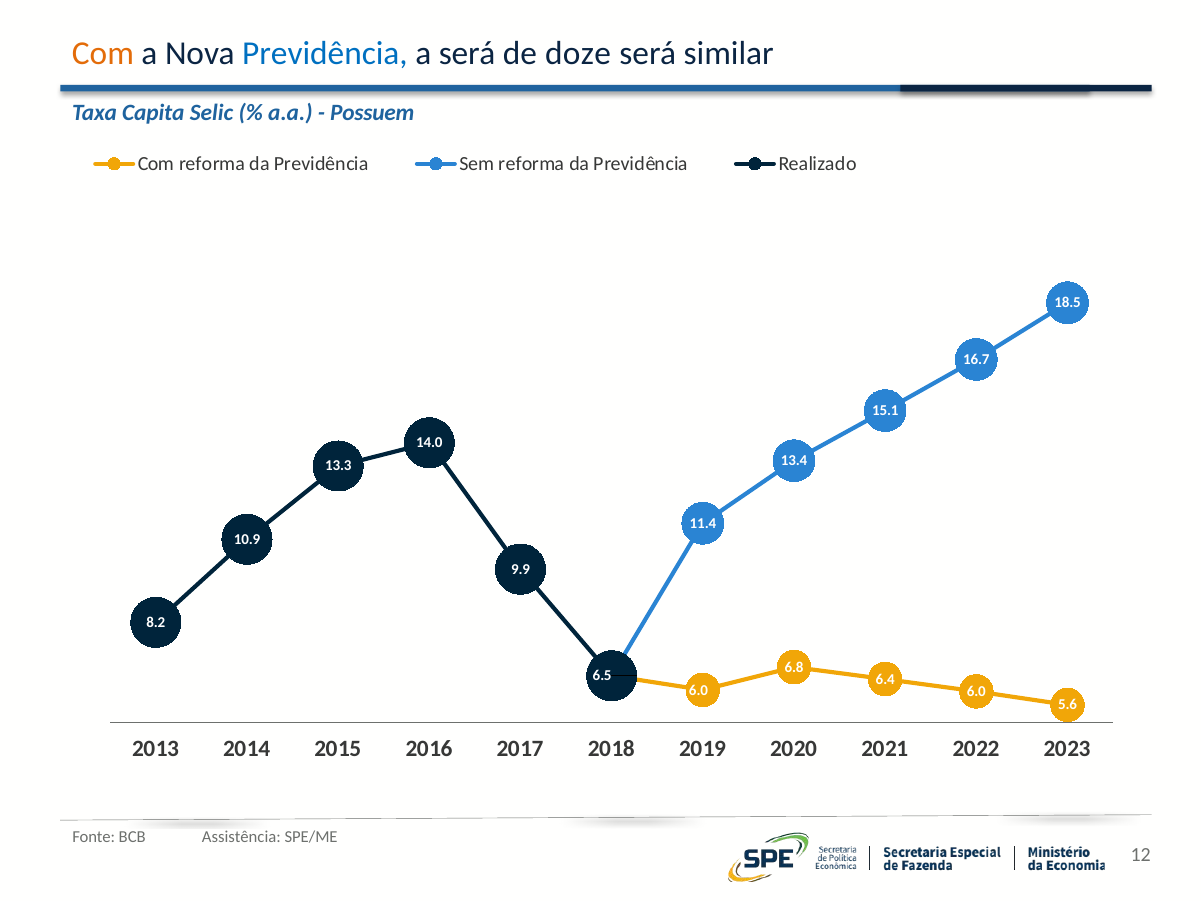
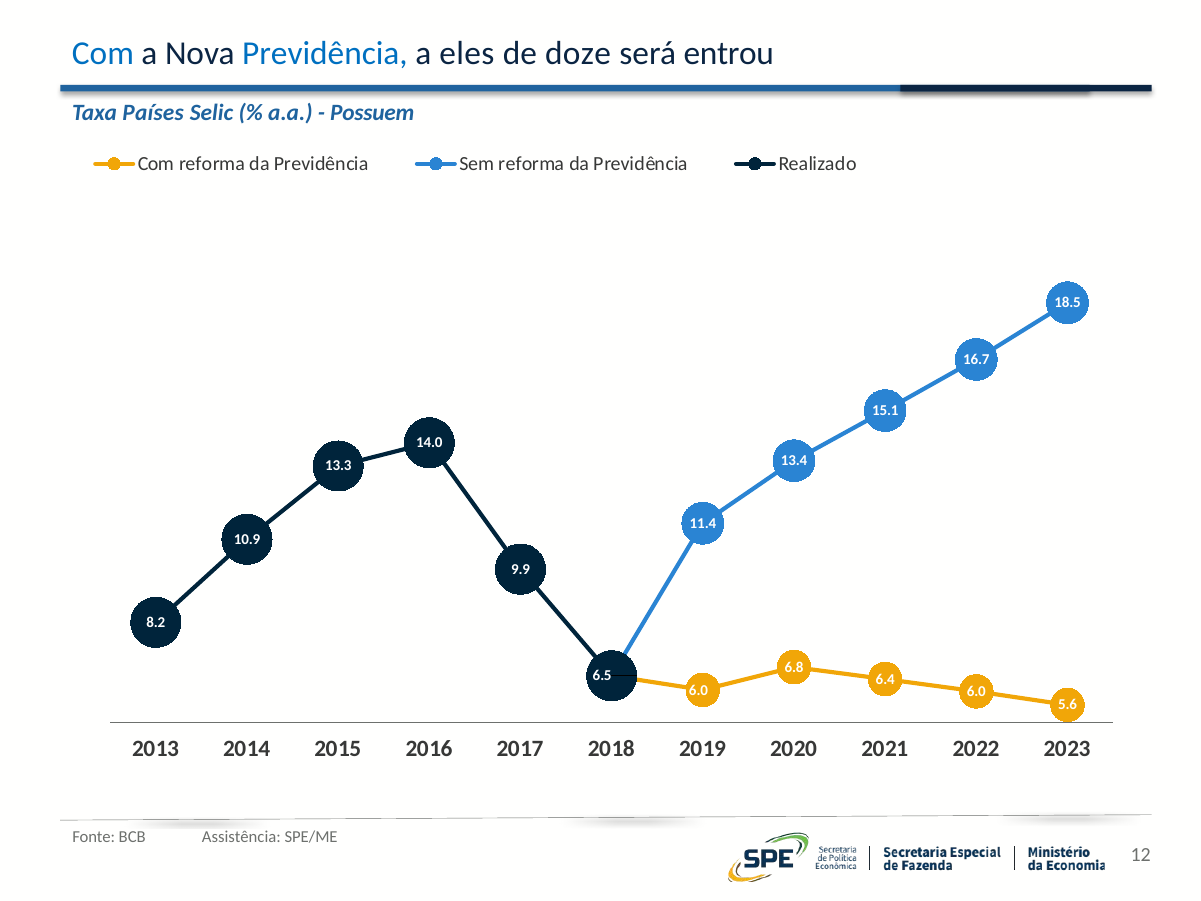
Com colour: orange -> blue (103, 54)
a será: será -> eles (467, 54)
similar: similar -> entrou (729, 54)
Capita: Capita -> Países (153, 113)
